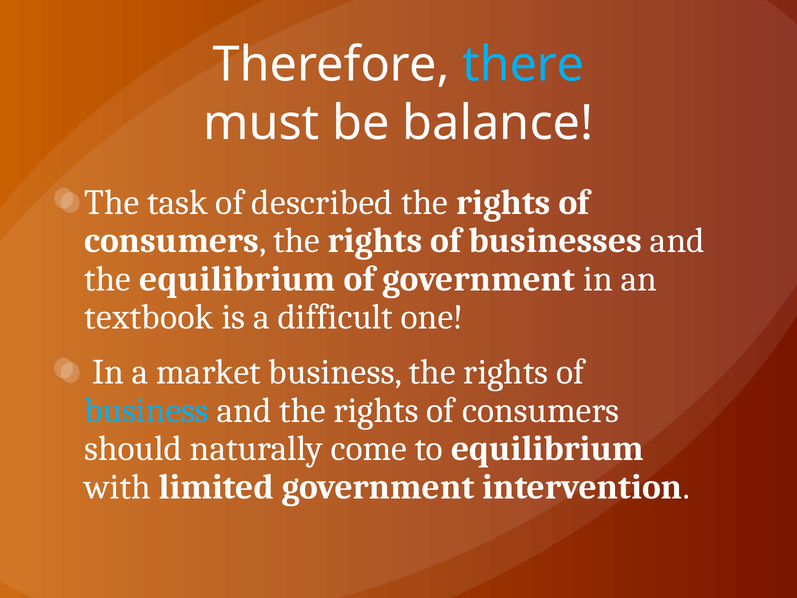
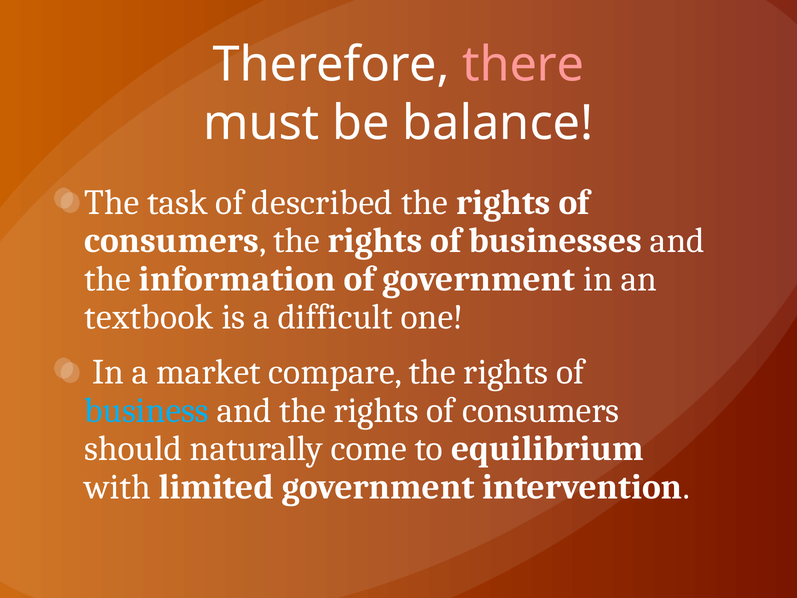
there colour: light blue -> pink (523, 65)
the equilibrium: equilibrium -> information (237, 279)
market business: business -> compare (335, 372)
